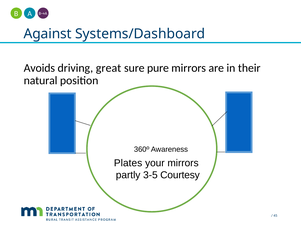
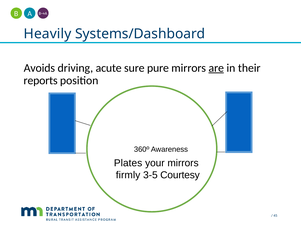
Against: Against -> Heavily (48, 34)
great: great -> acute (109, 68)
are underline: none -> present (216, 68)
natural: natural -> reports (41, 80)
partly: partly -> firmly (128, 175)
